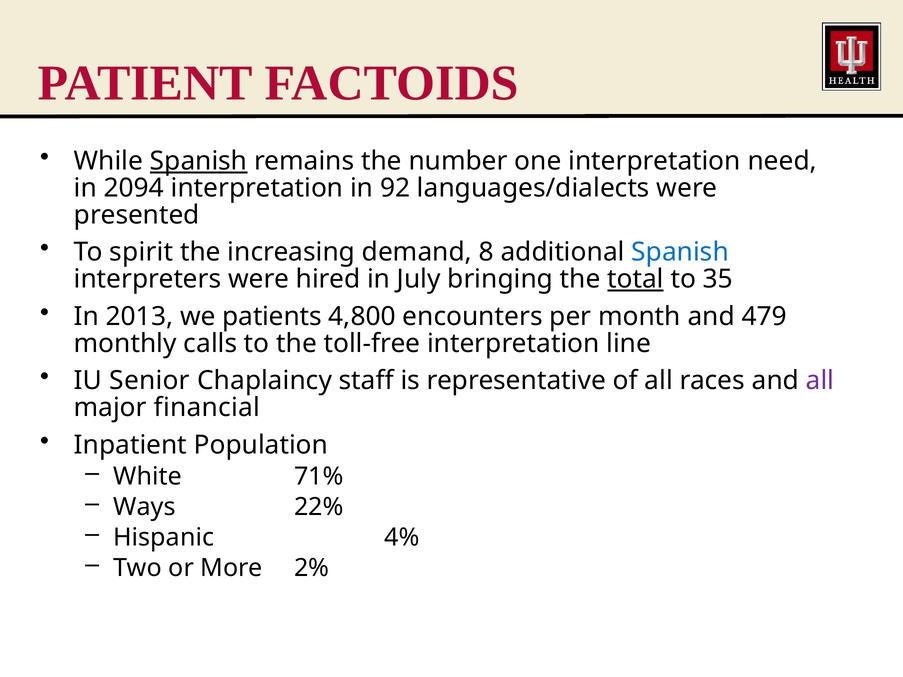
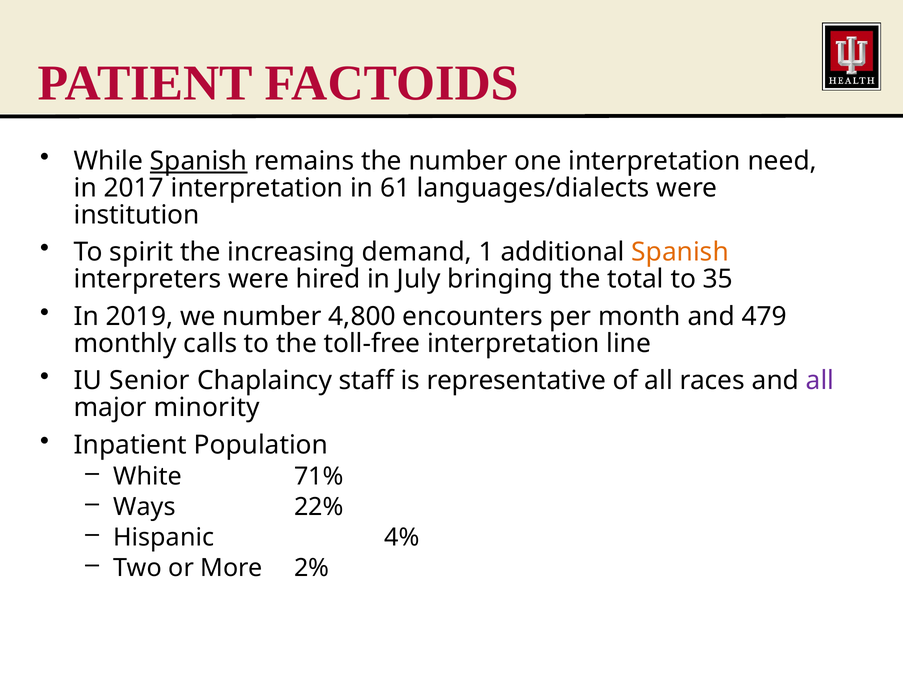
2094: 2094 -> 2017 (134, 188)
92: 92 -> 61 (395, 188)
presented: presented -> institution (137, 215)
8: 8 -> 1 (486, 252)
Spanish colour: blue -> orange (680, 252)
total underline: present -> none (636, 279)
2013: 2013 -> 2019 (140, 317)
we patients: patients -> number (272, 317)
financial: financial -> minority (207, 408)
